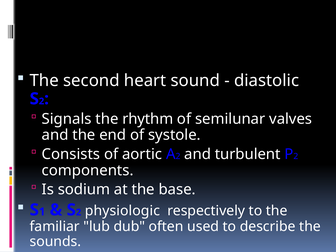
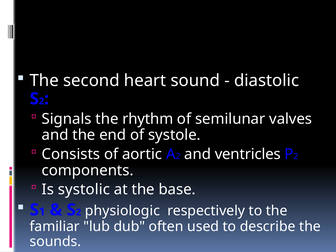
turbulent: turbulent -> ventricles (248, 154)
sodium: sodium -> systolic (84, 189)
